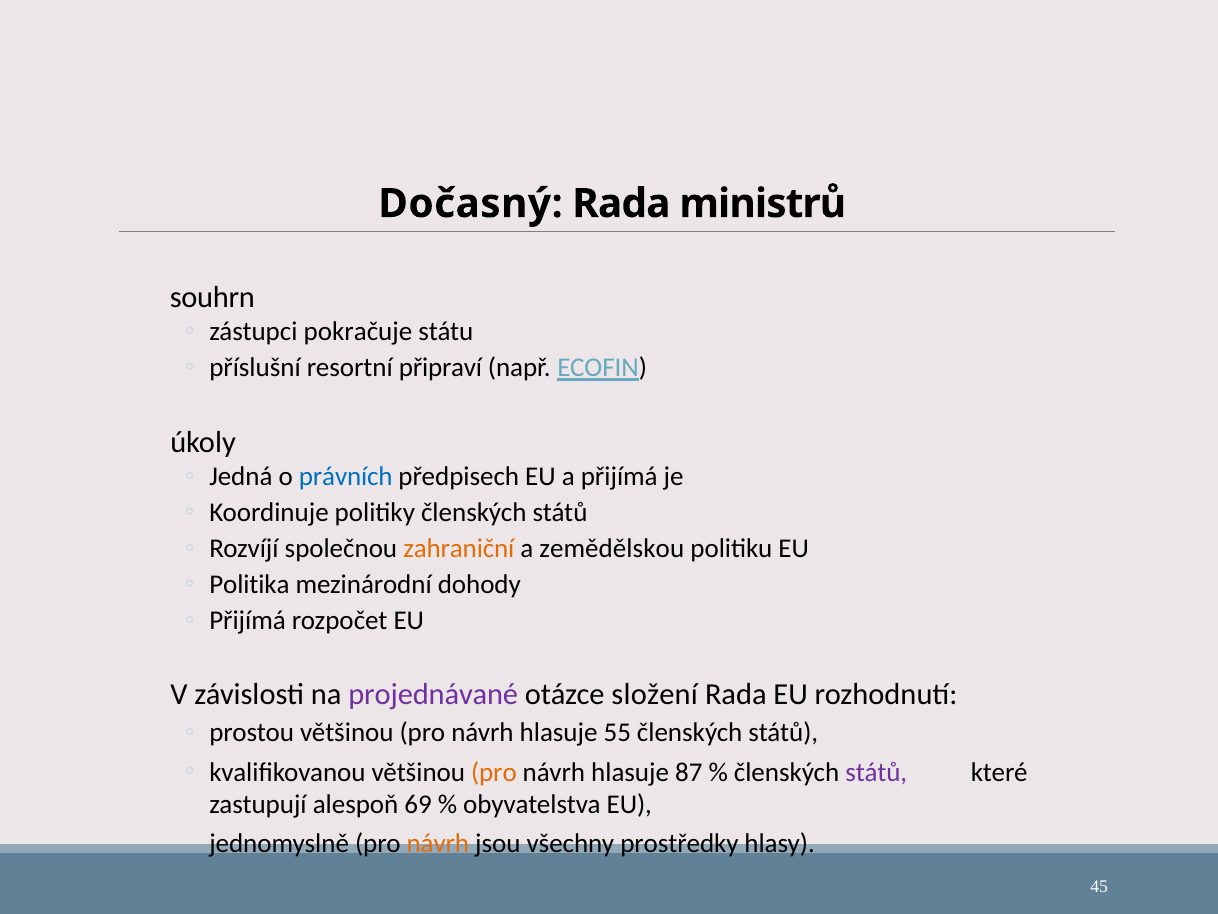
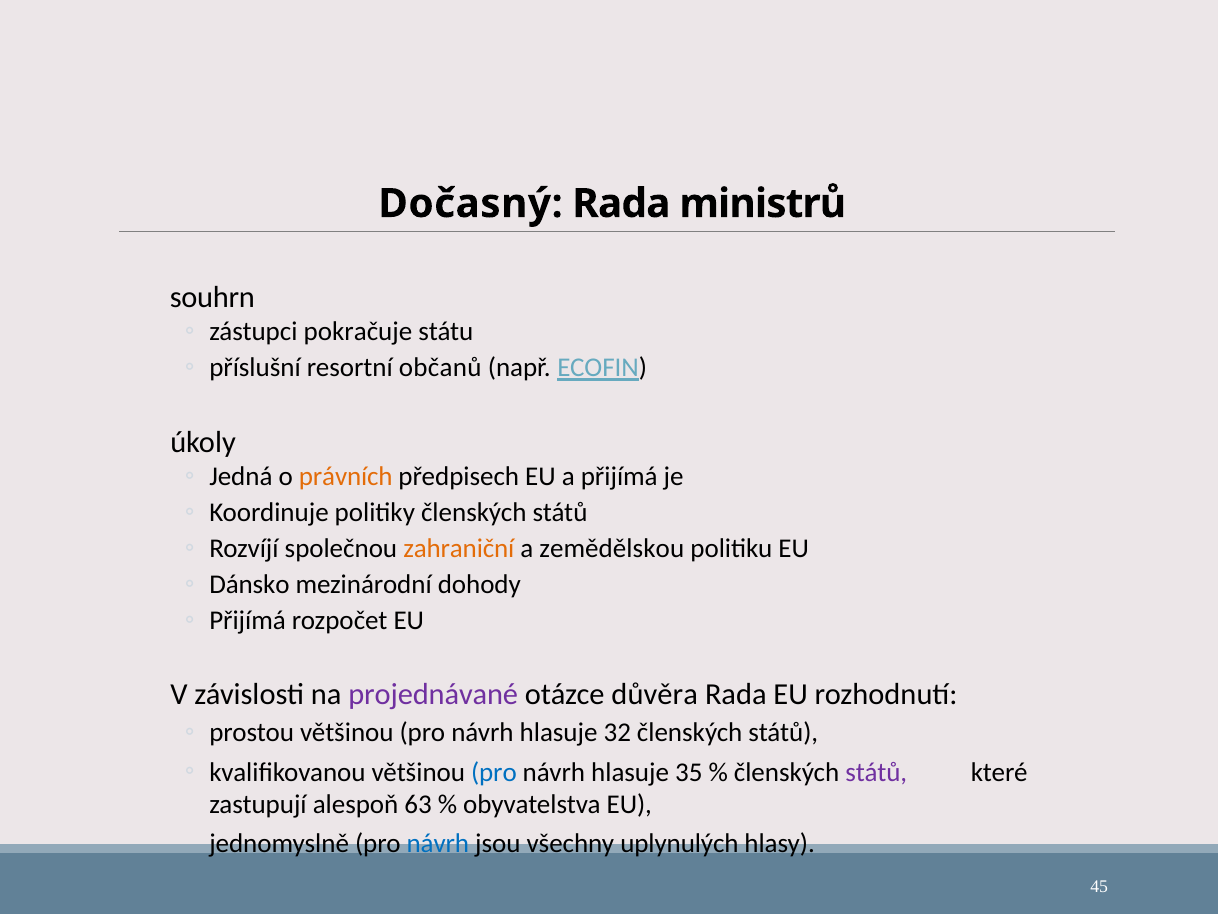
připraví: připraví -> občanů (440, 368)
právních colour: blue -> orange (346, 476)
Politika: Politika -> Dánsko (249, 584)
složení: složení -> důvěra (655, 694)
55: 55 -> 32 (617, 732)
pro colour: orange -> blue (494, 772)
87: 87 -> 35 (689, 772)
69: 69 -> 63 (418, 804)
návrh colour: orange -> blue (438, 843)
prostředky: prostředky -> uplynulých (679, 843)
